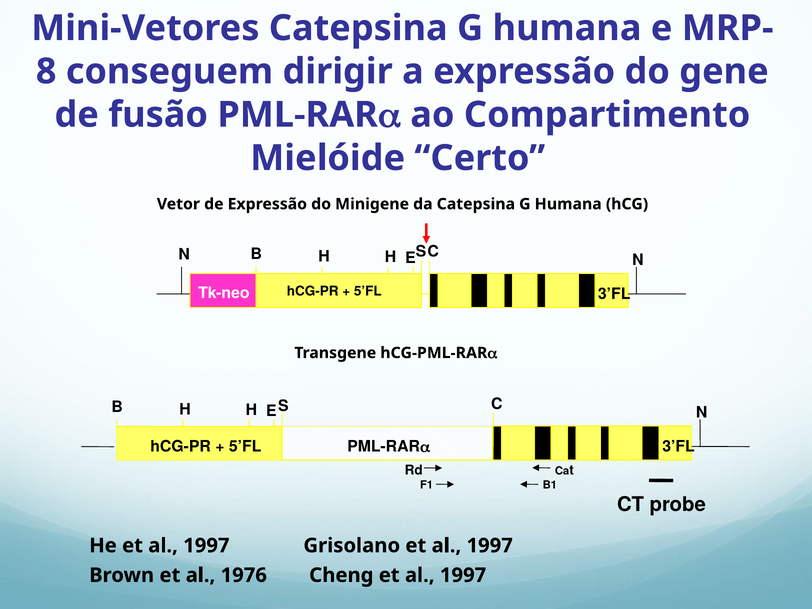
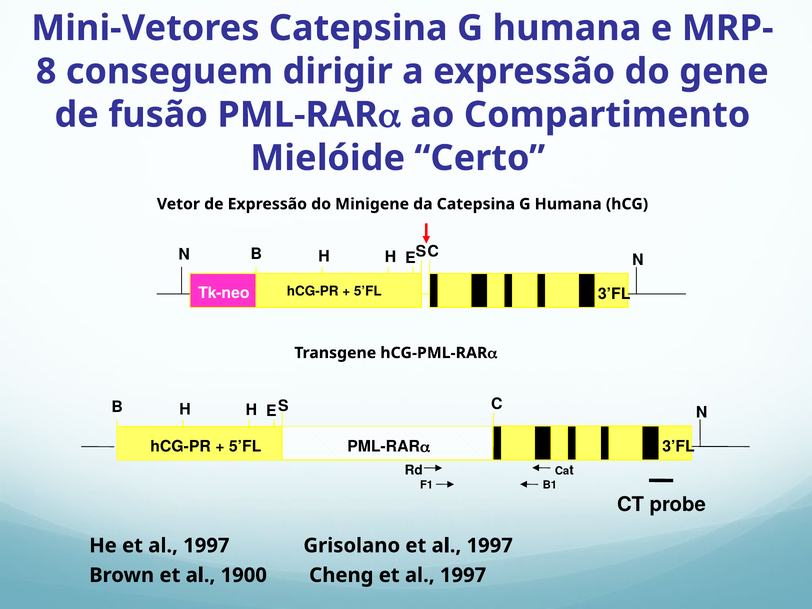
1976: 1976 -> 1900 (244, 575)
